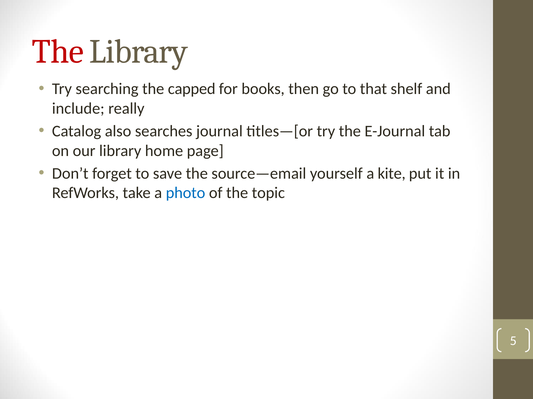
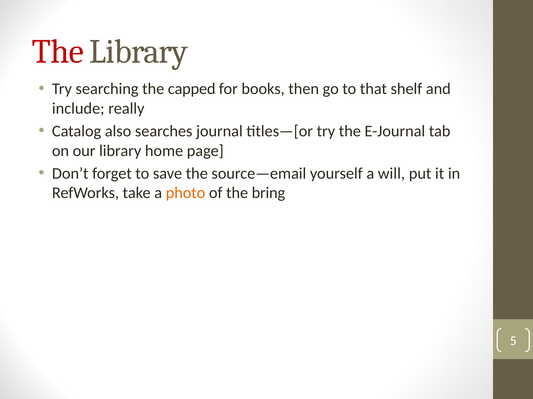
kite: kite -> will (391, 174)
photo colour: blue -> orange (186, 193)
topic: topic -> bring (268, 193)
